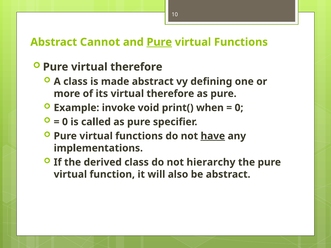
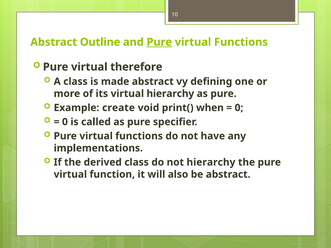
Cannot: Cannot -> Outline (100, 42)
its virtual therefore: therefore -> hierarchy (170, 94)
invoke: invoke -> create (118, 108)
have underline: present -> none (213, 136)
